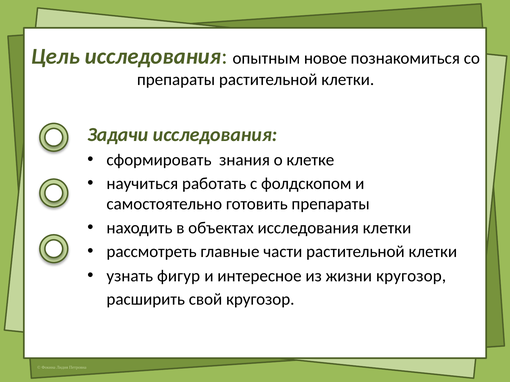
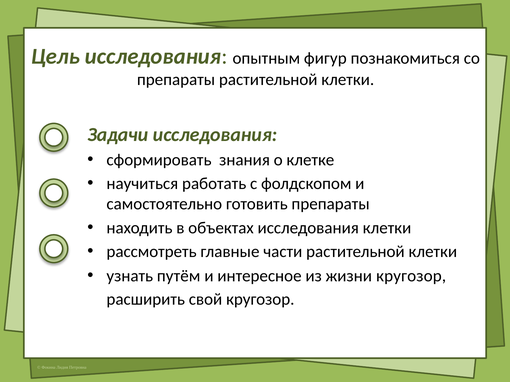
новое: новое -> фигур (325, 58)
фигур: фигур -> путём (179, 276)
